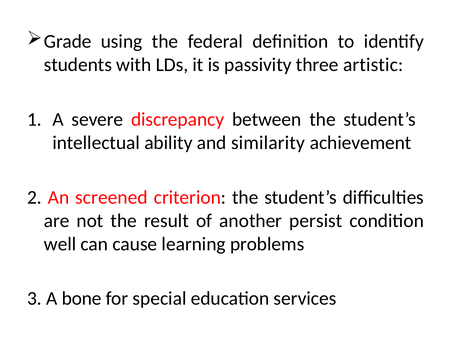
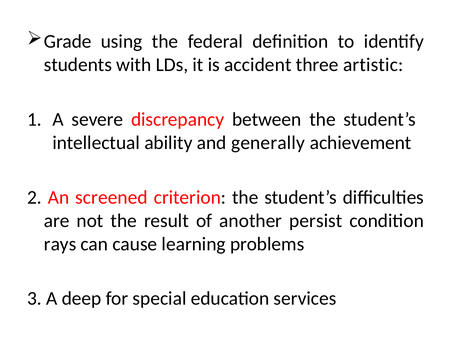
passivity: passivity -> accident (258, 65)
similarity: similarity -> generally (268, 143)
well: well -> rays (60, 244)
bone: bone -> deep (82, 299)
